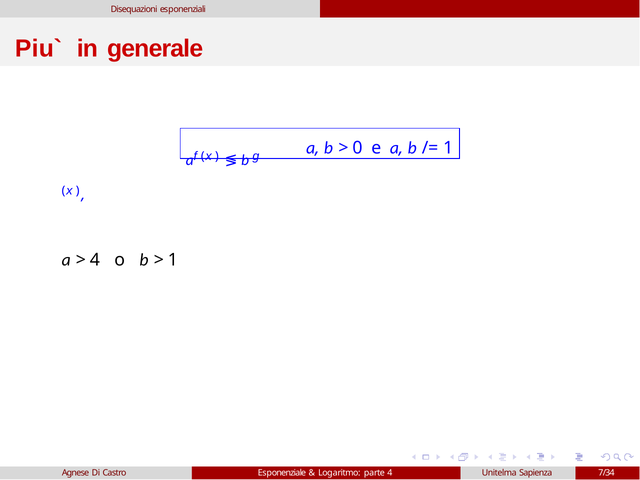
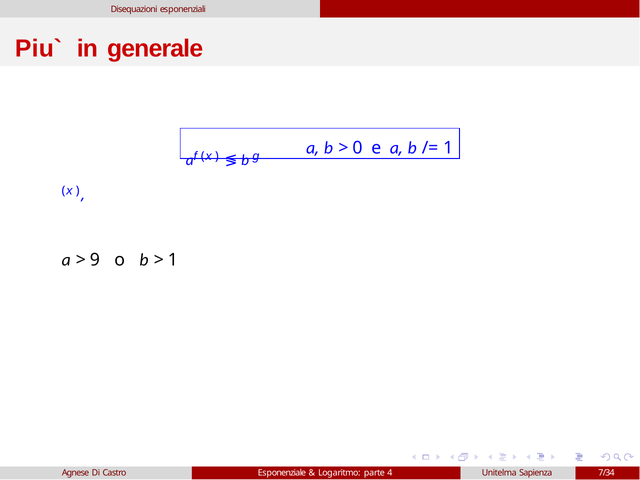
4: 4 -> 9 (95, 260)
